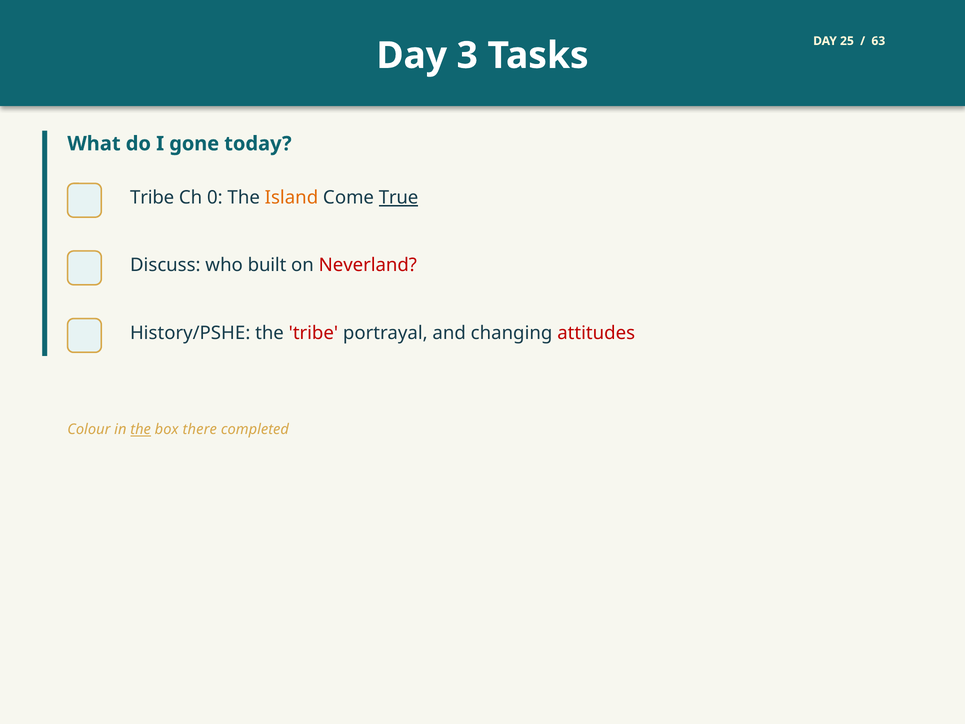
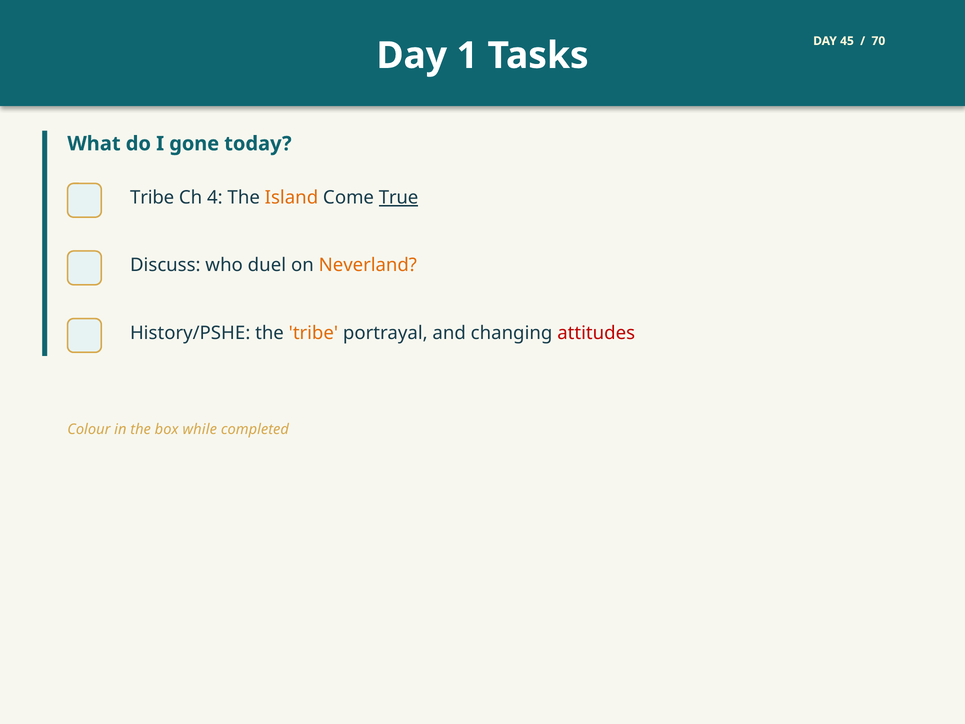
25: 25 -> 45 (847, 41)
63: 63 -> 70 (878, 41)
3: 3 -> 1 (467, 56)
0: 0 -> 4 (215, 198)
built: built -> duel (267, 265)
Neverland colour: red -> orange (368, 265)
tribe colour: red -> orange (313, 333)
the underline: present -> none (141, 429)
there: there -> while (200, 429)
